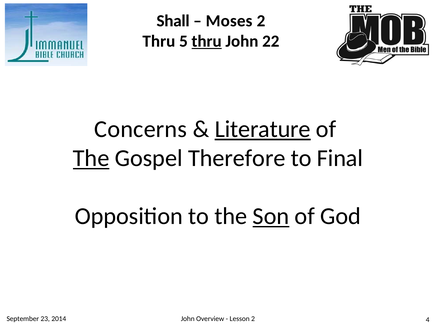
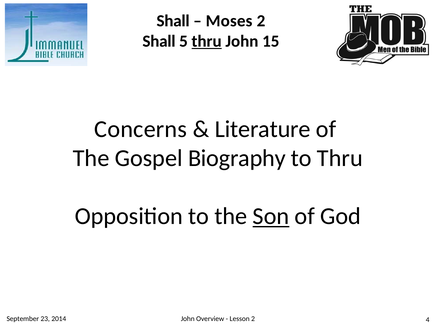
Thru: Thru -> Shall (159, 41)
22: 22 -> 15 (271, 41)
Literature underline: present -> none (263, 129)
The underline: present -> none (91, 158)
Therefore: Therefore -> Biography (237, 158)
to Final: Final -> Thru (340, 158)
